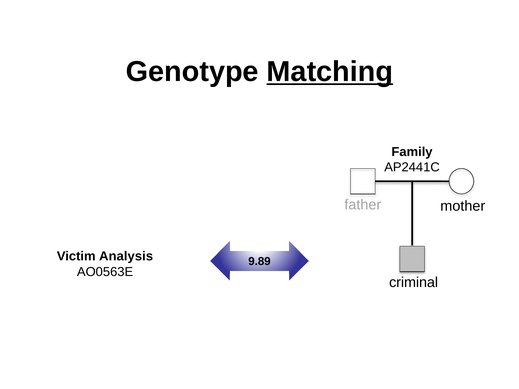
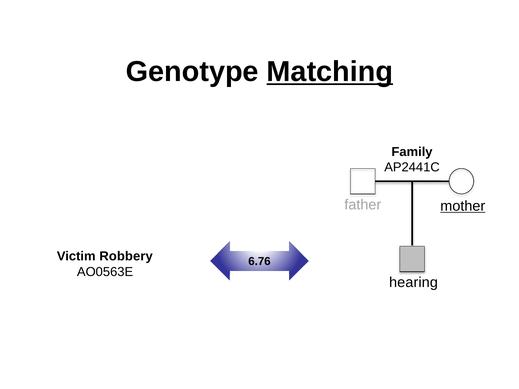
mother underline: none -> present (463, 206)
Analysis: Analysis -> Robbery (126, 256)
9.89: 9.89 -> 6.76 (259, 262)
criminal: criminal -> hearing (414, 282)
